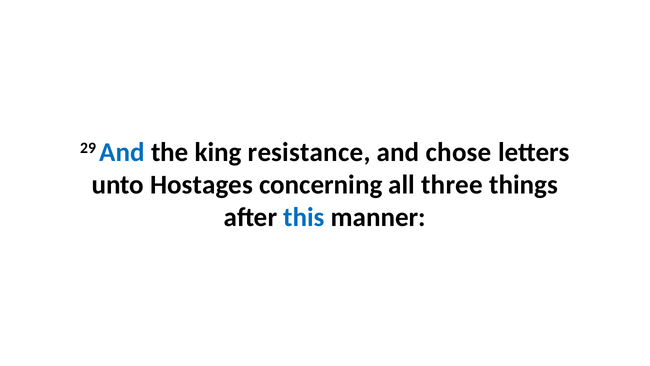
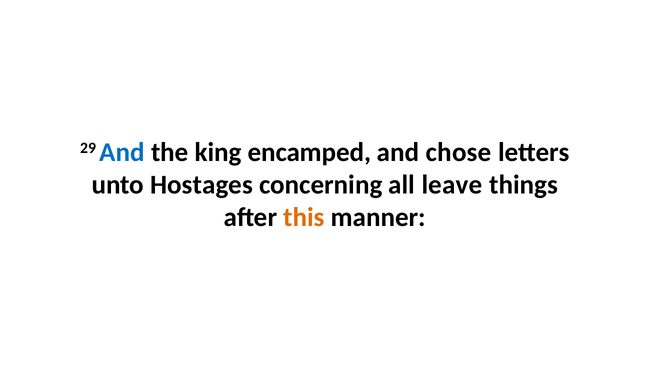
resistance: resistance -> encamped (309, 152)
three: three -> leave (452, 185)
this colour: blue -> orange (304, 217)
